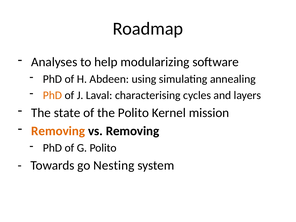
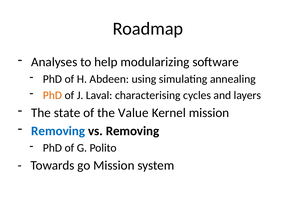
the Polito: Polito -> Value (133, 113)
Removing colour: orange -> blue (58, 131)
go Nesting: Nesting -> Mission (114, 165)
